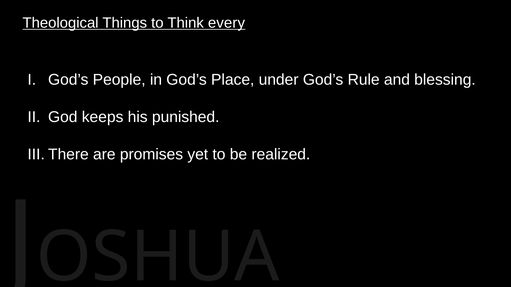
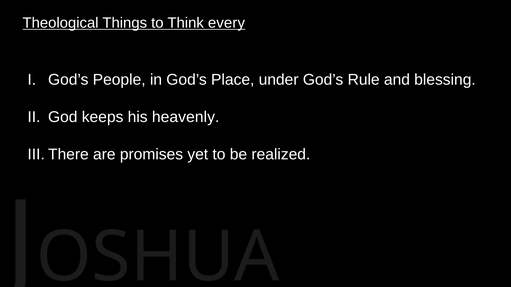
punished: punished -> heavenly (186, 117)
